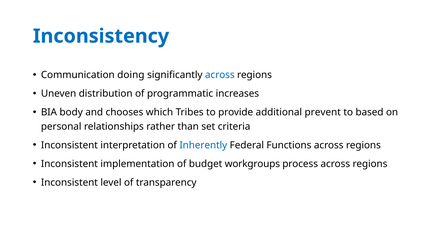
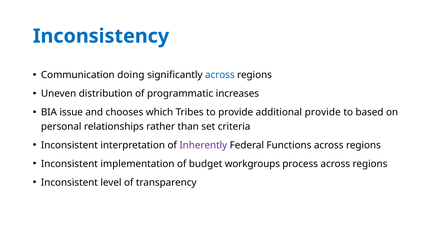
body: body -> issue (71, 113)
additional prevent: prevent -> provide (323, 113)
Inherently colour: blue -> purple (203, 145)
